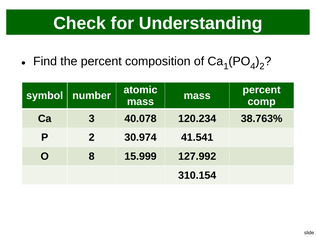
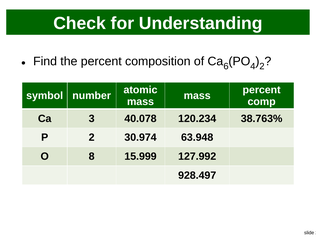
1: 1 -> 6 (226, 66)
41.541: 41.541 -> 63.948 (197, 138)
310.154: 310.154 -> 928.497 (197, 175)
